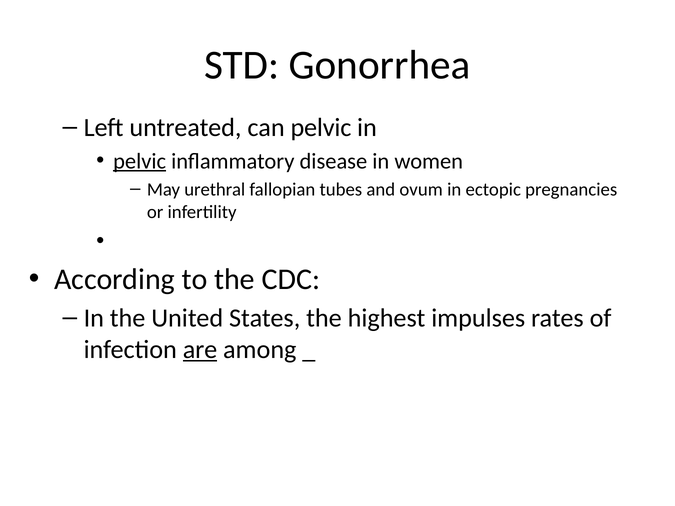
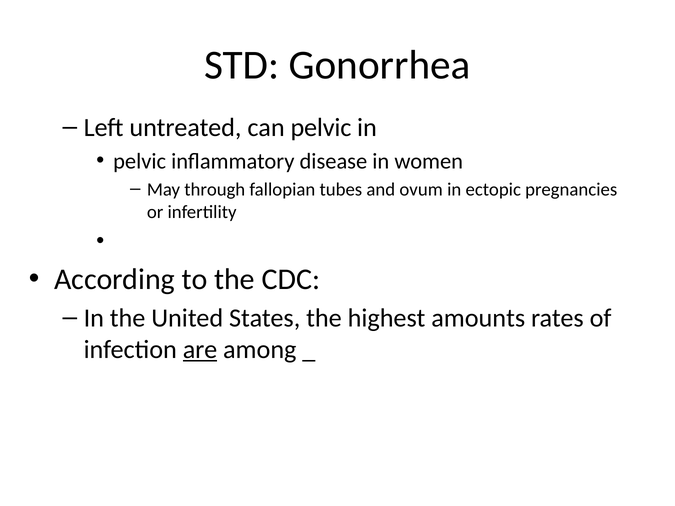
pelvic underline: present -> none (140, 161)
urethral: urethral -> through (215, 189)
impulses: impulses -> amounts (478, 318)
